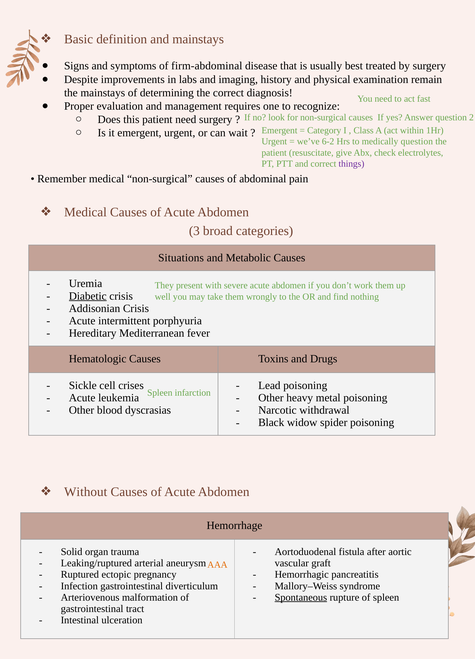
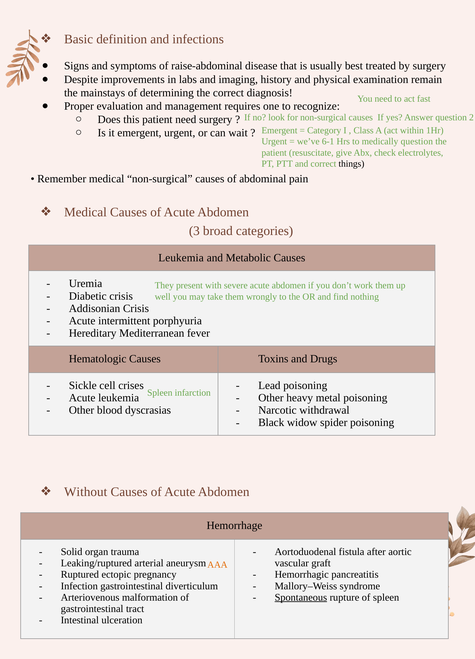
and mainstays: mainstays -> infections (198, 39)
firm-abdominal: firm-abdominal -> raise-abdominal (207, 66)
6-2: 6-2 -> 6-1 (328, 142)
things colour: purple -> black (351, 164)
Situations: Situations -> Leukemia (181, 258)
Diabetic underline: present -> none (88, 296)
